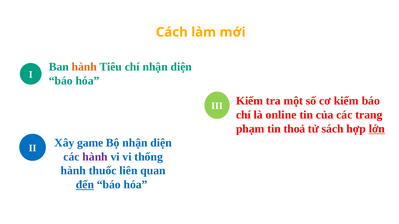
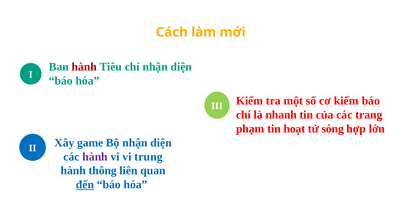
hành colour: orange -> red (84, 67)
online: online -> nhanh (281, 115)
thoả: thoả -> hoạt (294, 129)
sách: sách -> sóng (333, 129)
lớn underline: present -> none (377, 129)
thống: thống -> trung (149, 157)
thuốc: thuốc -> thông (103, 171)
